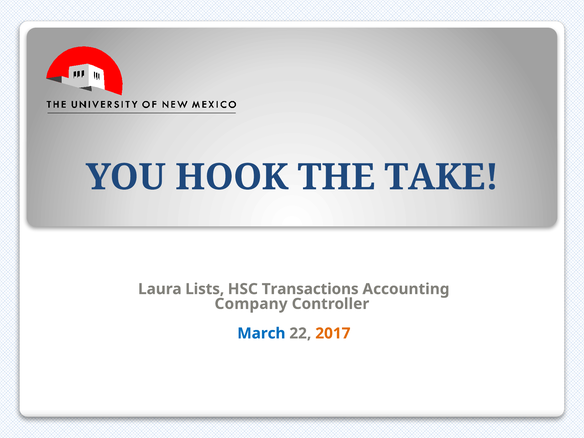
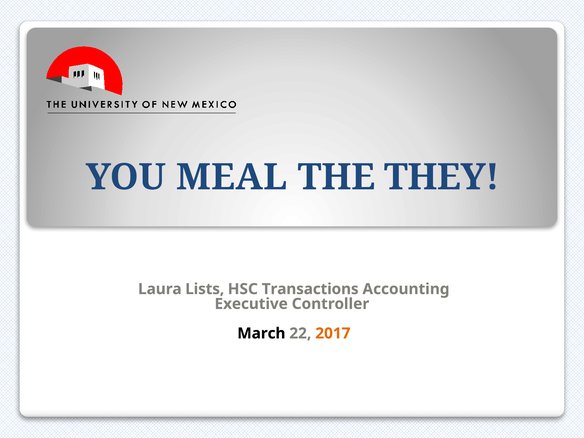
HOOK: HOOK -> MEAL (232, 177)
TAKE: TAKE -> THEY (442, 177)
Company: Company -> Executive (251, 304)
March colour: blue -> black (261, 333)
